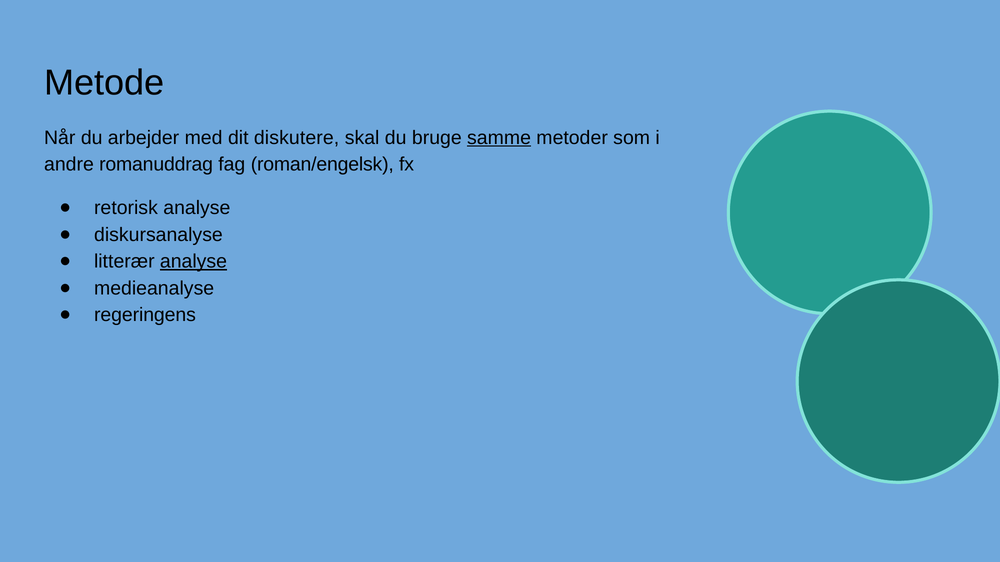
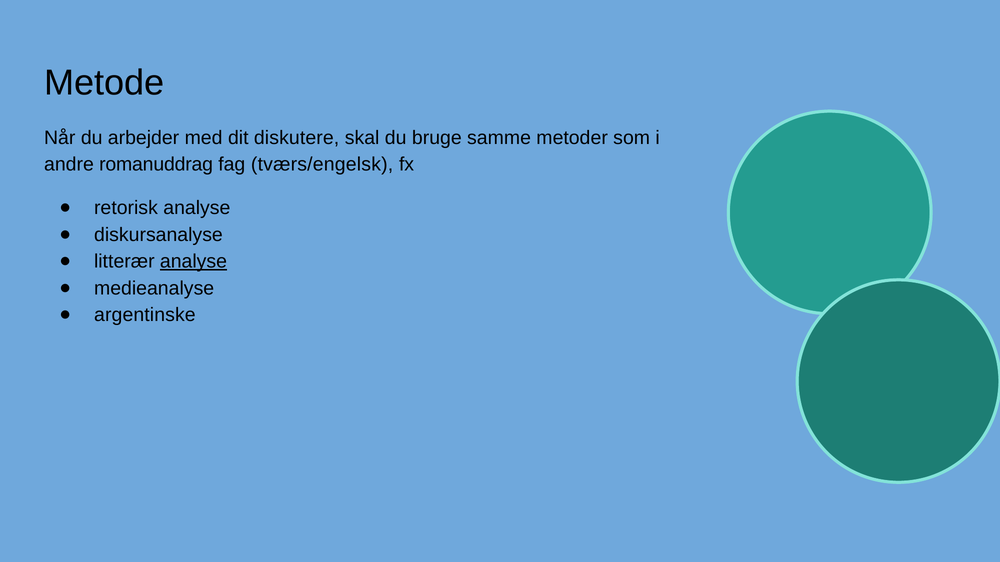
samme underline: present -> none (499, 138)
roman/engelsk: roman/engelsk -> tværs/engelsk (322, 165)
regeringens: regeringens -> argentinske (145, 315)
